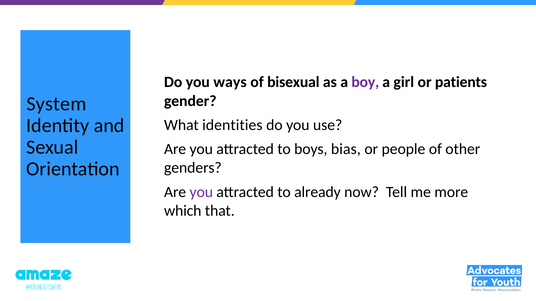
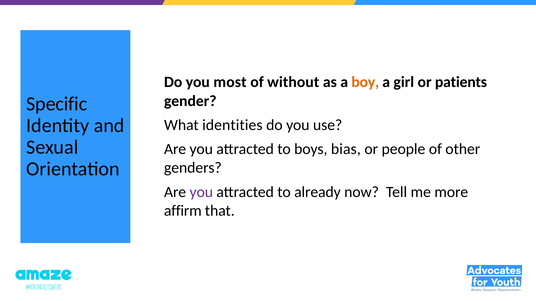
ways: ways -> most (230, 82)
bisexual: bisexual -> without (293, 82)
boy colour: purple -> orange (365, 82)
System: System -> Specific (57, 104)
which: which -> affirm (183, 211)
